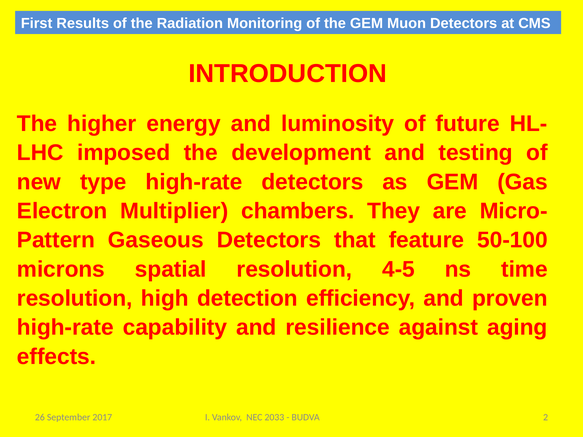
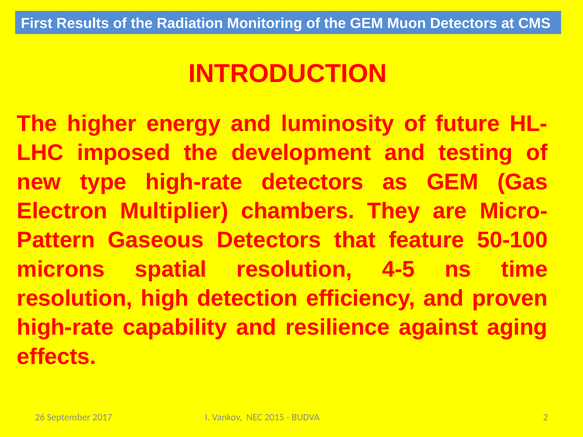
2033: 2033 -> 2015 (274, 417)
